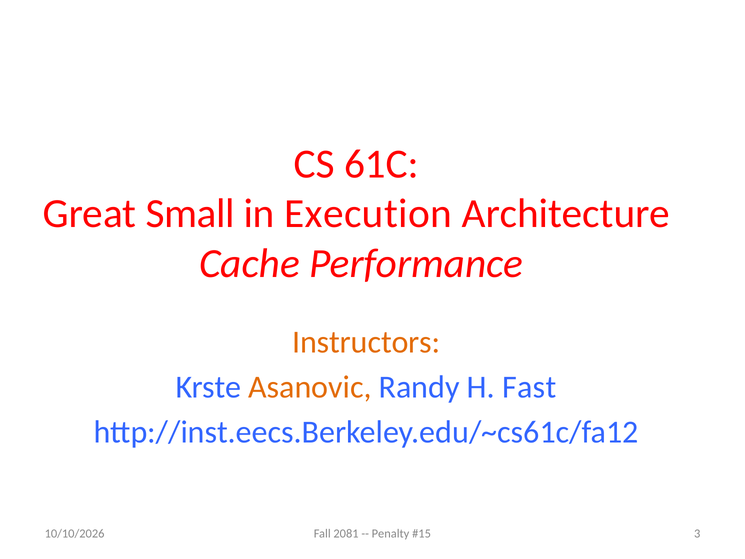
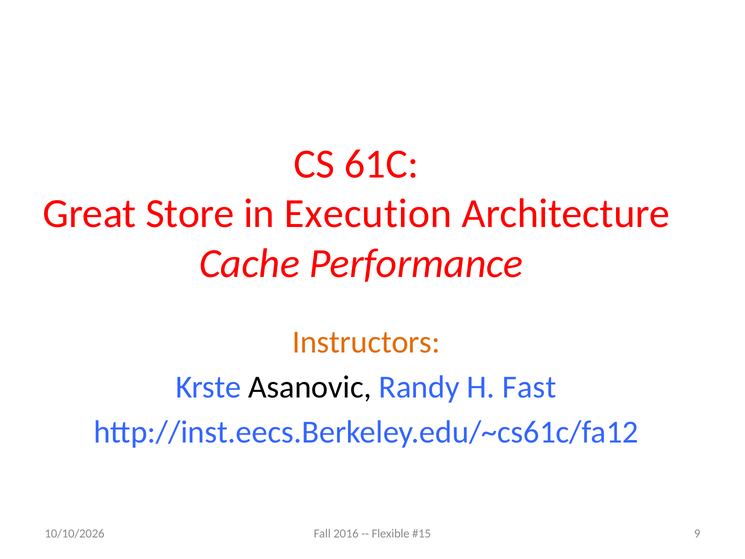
Small: Small -> Store (190, 214)
Asanovic colour: orange -> black (310, 387)
2081: 2081 -> 2016 (346, 533)
Penalty: Penalty -> Flexible (391, 533)
3: 3 -> 9 (697, 533)
